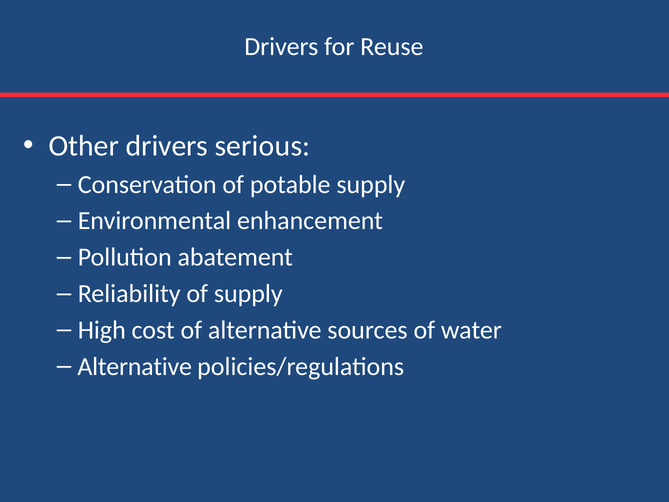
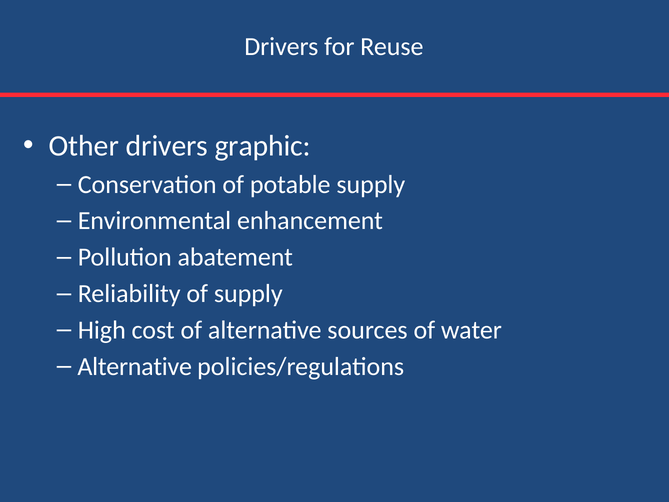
serious: serious -> graphic (263, 146)
